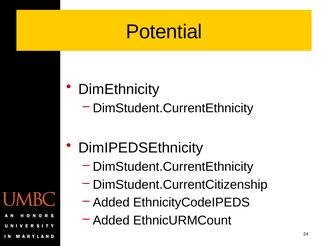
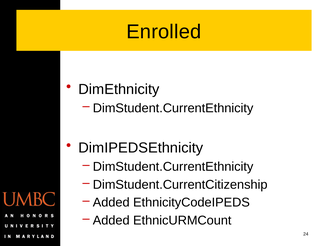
Potential: Potential -> Enrolled (164, 32)
